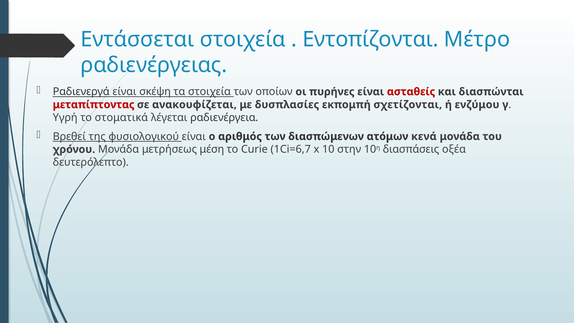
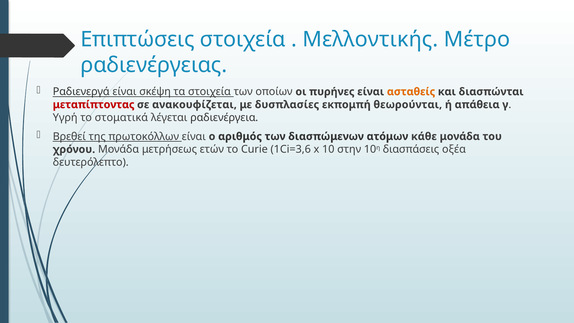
Εντάσσεται: Εντάσσεται -> Επιπτώσεις (138, 39)
Εντοπίζονται: Εντοπίζονται -> Μελλοντικής (370, 39)
ασταθείς colour: red -> orange (411, 92)
σχετίζονται: σχετίζονται -> θεωρούνται (408, 105)
ενζύμου: ενζύμου -> απάθεια (477, 105)
φυσιολογικού: φυσιολογικού -> πρωτοκόλλων (144, 136)
κενά: κενά -> κάθε (424, 136)
μέση: μέση -> ετών (212, 149)
1Ci=6,7: 1Ci=6,7 -> 1Ci=3,6 (291, 149)
